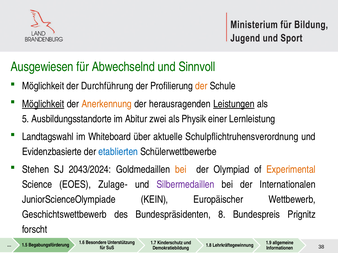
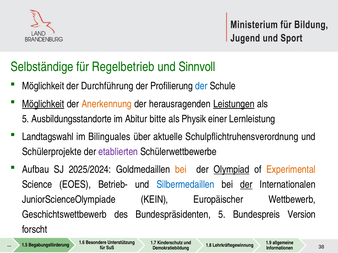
Ausgewiesen: Ausgewiesen -> Selbständige (42, 67)
Abwechselnd: Abwechselnd -> Regelbetrieb (123, 67)
der colour: orange -> blue (201, 86)
zwei: zwei -> bitte (158, 119)
Whiteboard: Whiteboard -> Bilinguales (109, 137)
Evidenzbasierte: Evidenzbasierte -> Schülerprojekte (52, 152)
etablierten colour: blue -> purple (118, 152)
Stehen: Stehen -> Aufbau (36, 170)
2043/2024: 2043/2024 -> 2025/2024 (90, 170)
Olympiad underline: none -> present (231, 170)
Zulage-: Zulage- -> Betrieb- (113, 185)
Silbermedaillen colour: purple -> blue (185, 185)
der underline: none -> present (246, 185)
Bundespräsidenten 8: 8 -> 5 (222, 215)
Prignitz: Prignitz -> Version (302, 215)
